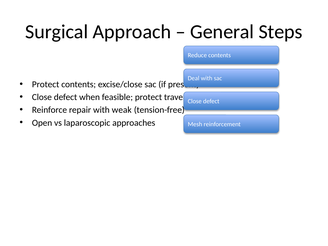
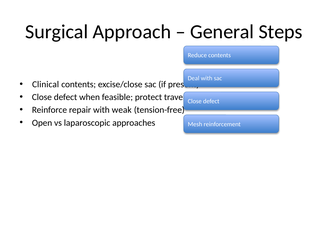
Protect: Protect -> Clinical (46, 84)
